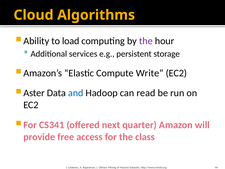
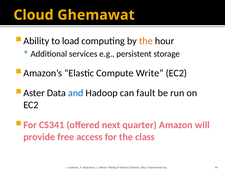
Algorithms: Algorithms -> Ghemawat (96, 15)
the colour: purple -> orange (146, 41)
read: read -> fault (146, 93)
